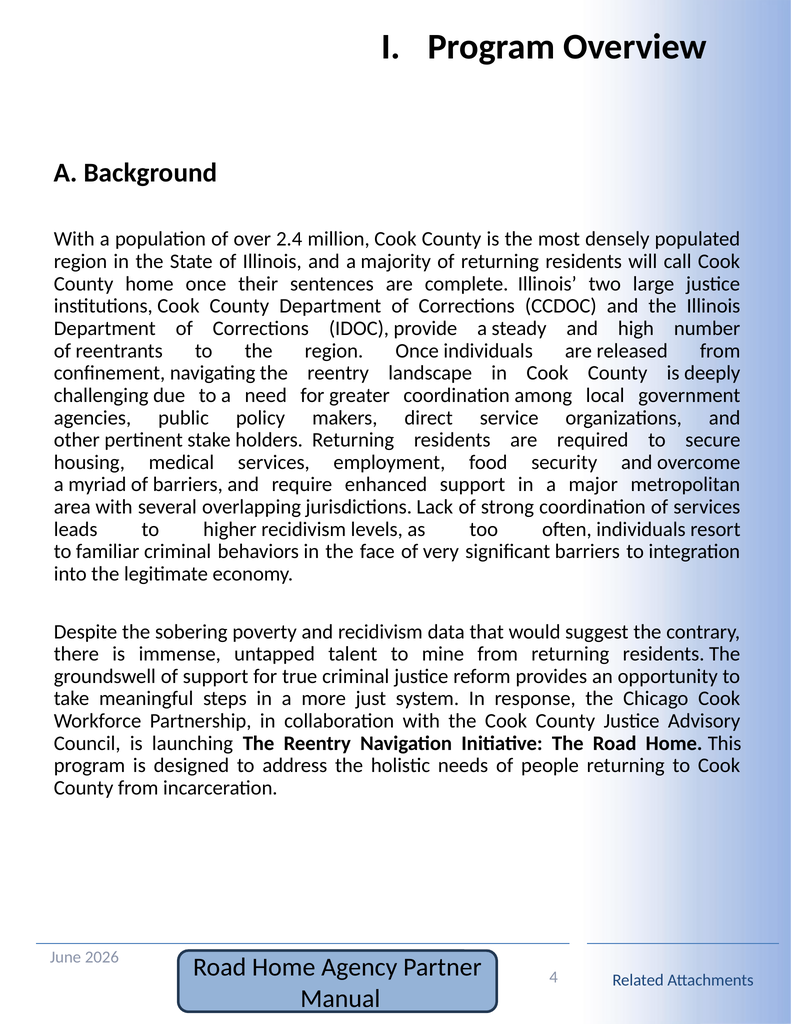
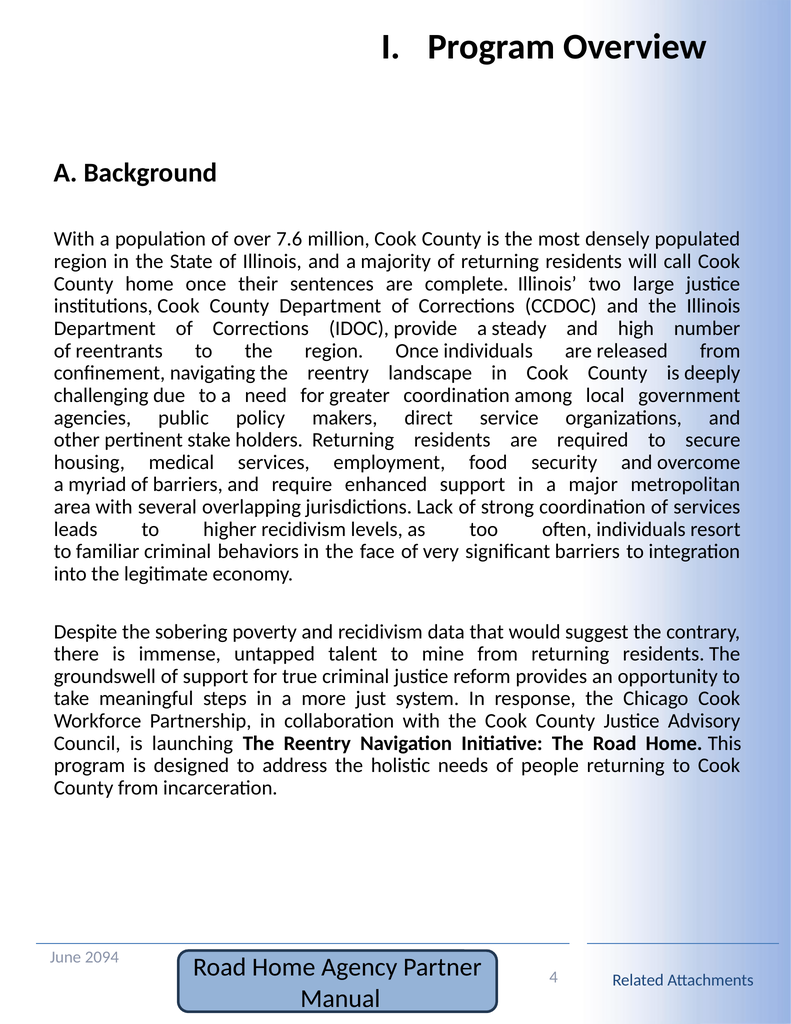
2.4: 2.4 -> 7.6 (289, 239)
2026: 2026 -> 2094 (102, 957)
